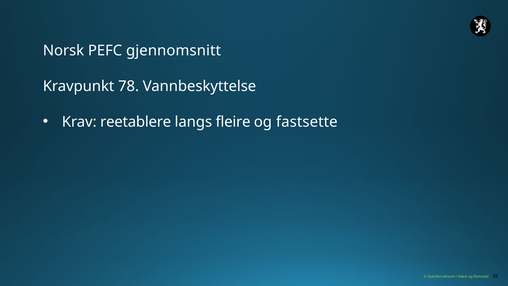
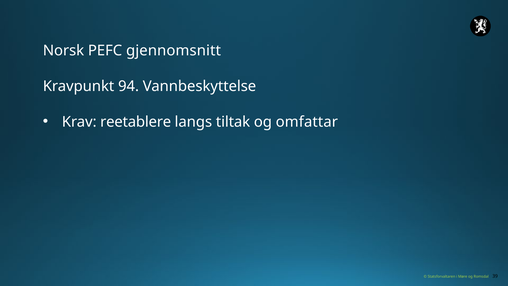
78: 78 -> 94 (129, 86)
fleire: fleire -> tiltak (233, 122)
fastsette: fastsette -> omfattar (307, 122)
